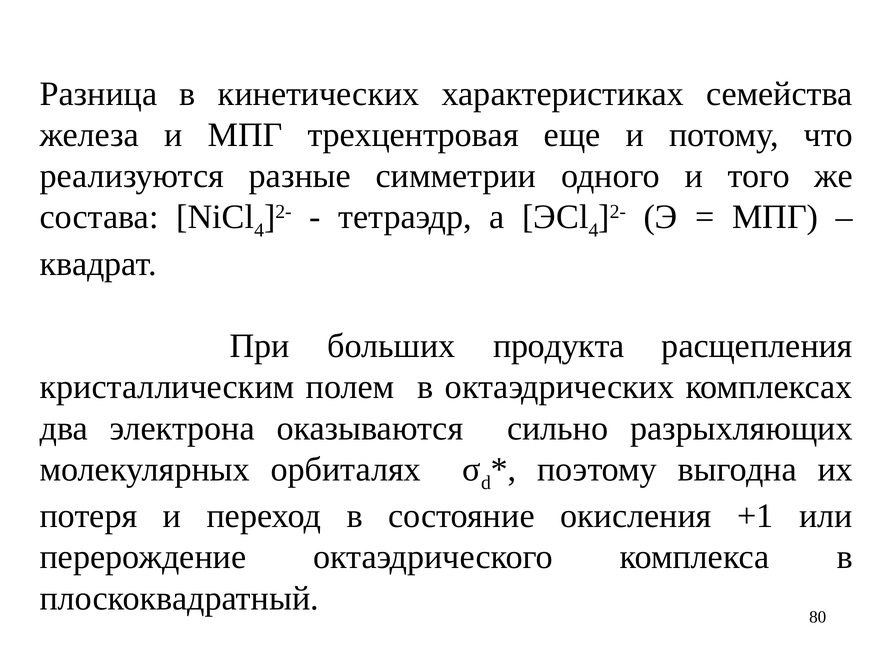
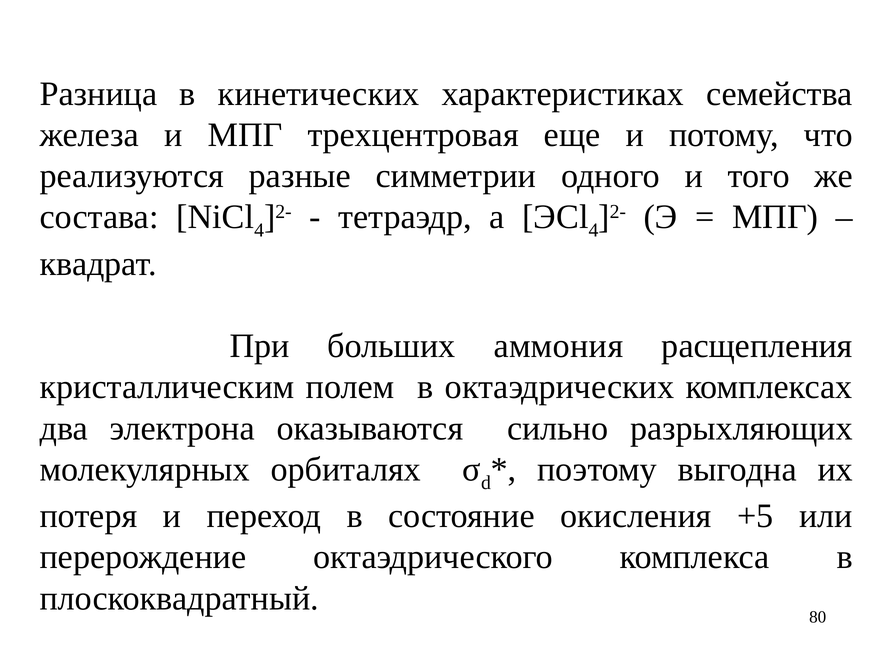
продукта: продукта -> аммония (558, 346)
+1: +1 -> +5 (755, 515)
